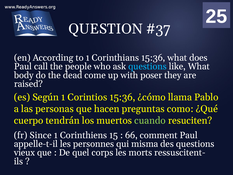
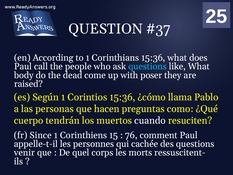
cuando colour: light green -> white (150, 120)
66: 66 -> 76 (131, 135)
misma: misma -> cachée (145, 144)
vieux: vieux -> venir (24, 152)
